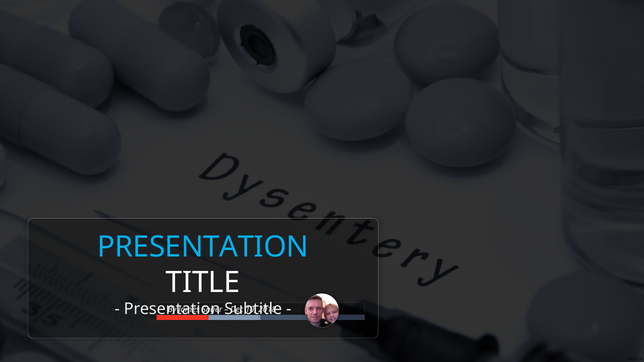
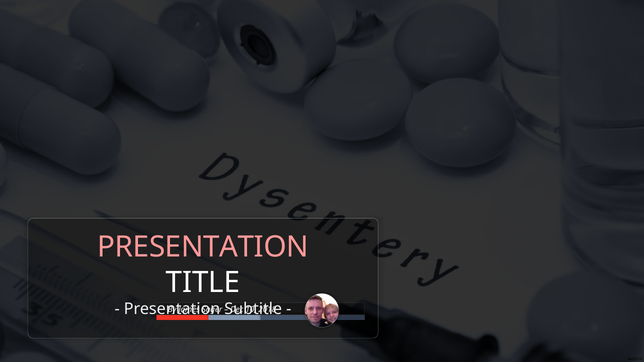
PRESENTATION colour: light blue -> pink (203, 247)
